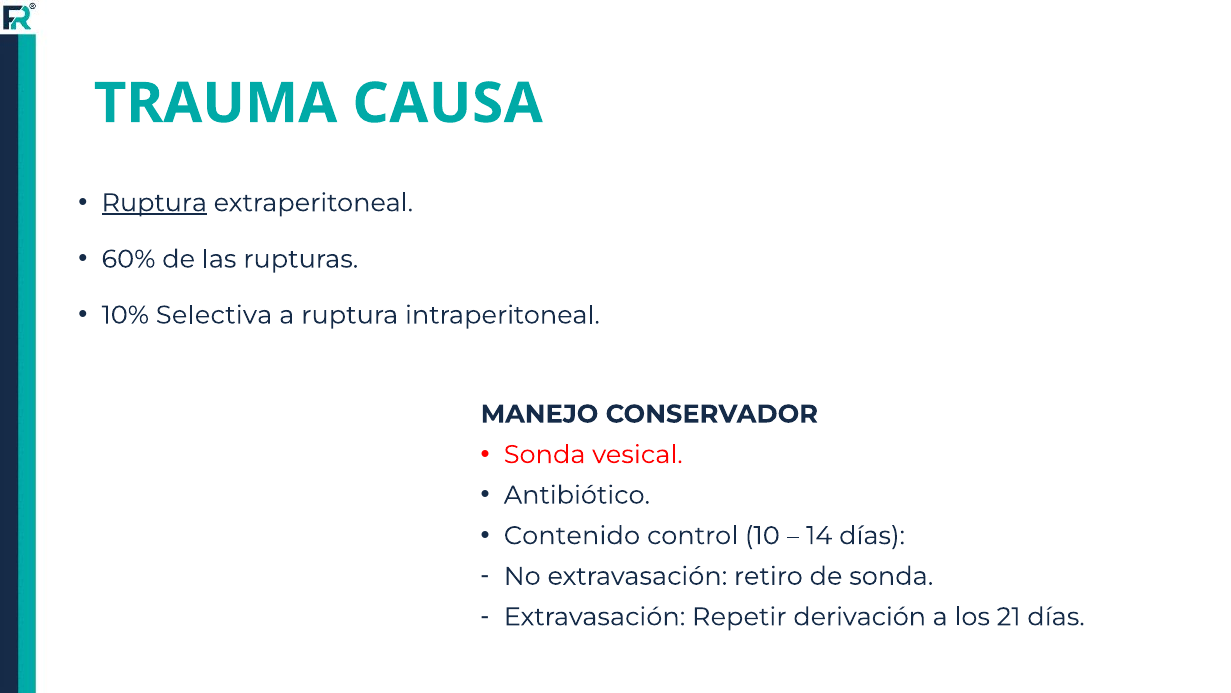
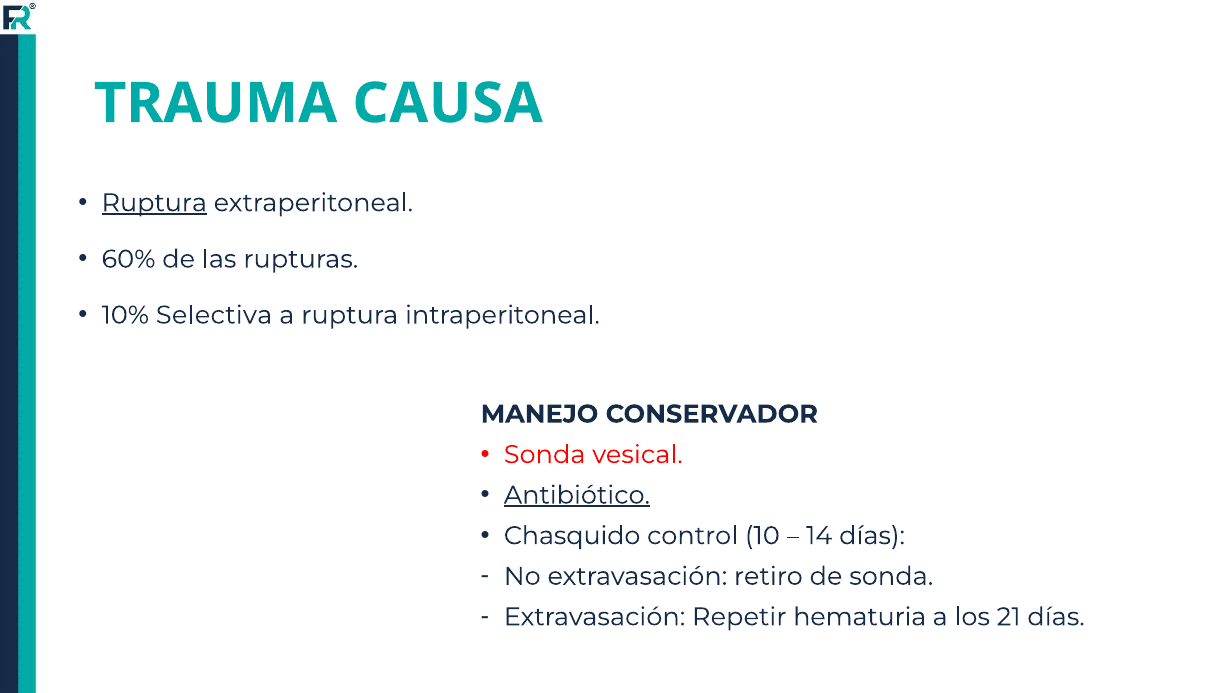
Antibiótico underline: none -> present (577, 495)
Contenido: Contenido -> Chasquido (572, 535)
derivación: derivación -> hematuria (860, 616)
